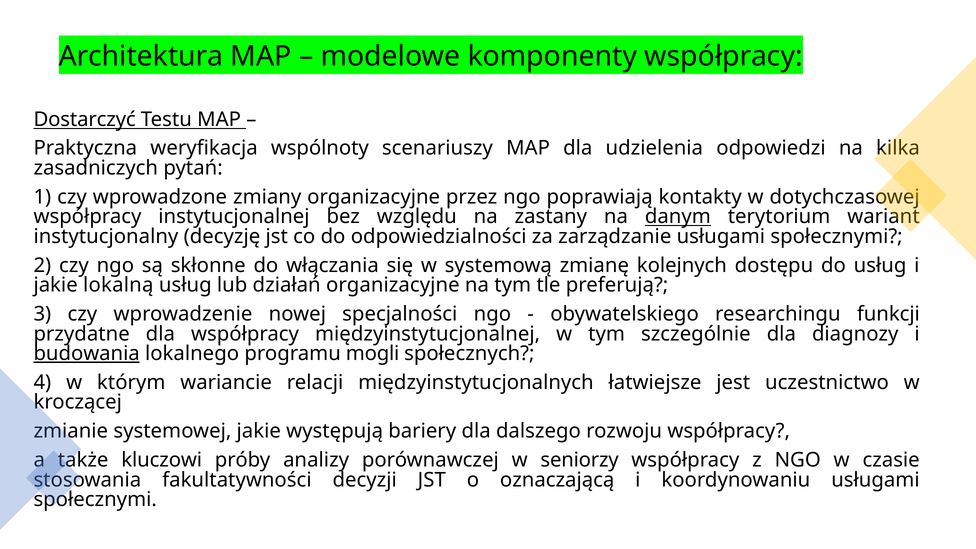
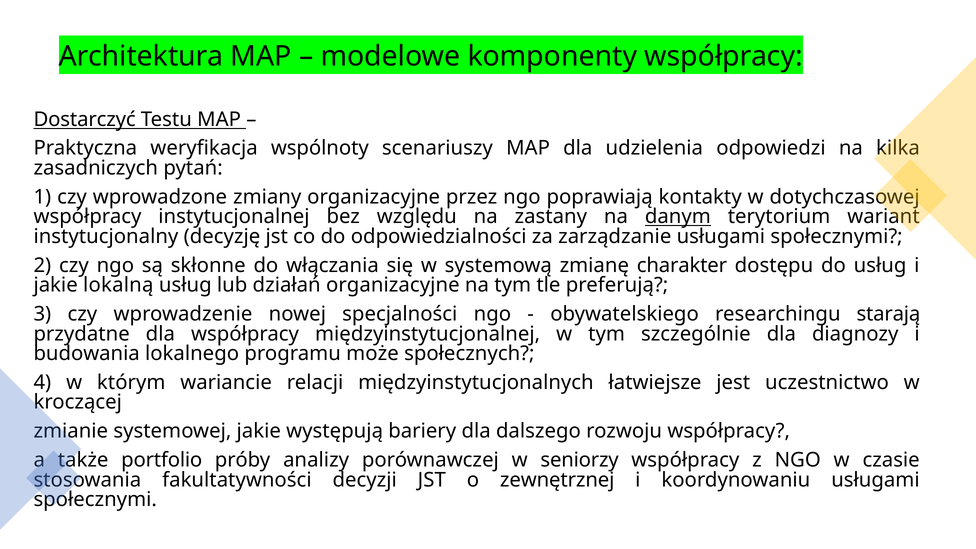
kolejnych: kolejnych -> charakter (682, 265)
funkcji: funkcji -> starają (888, 314)
budowania underline: present -> none (87, 354)
mogli: mogli -> może (372, 354)
kluczowi: kluczowi -> portfolio (162, 460)
oznaczającą: oznaczającą -> zewnętrznej (557, 480)
